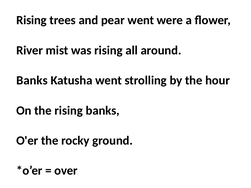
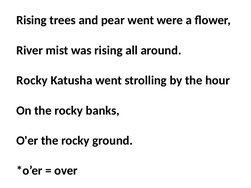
Banks: Banks -> Rocky (32, 81)
On the rising: rising -> rocky (69, 111)
